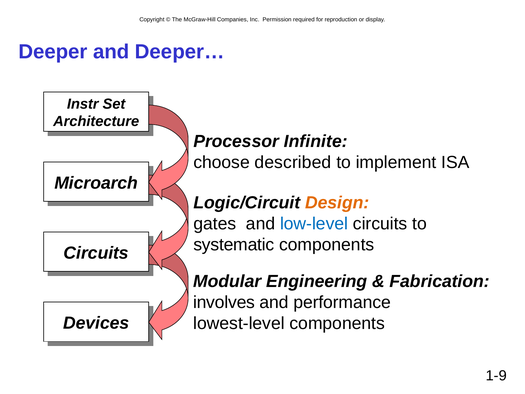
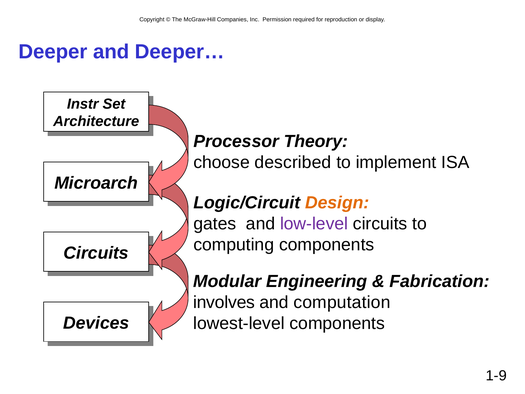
Infinite: Infinite -> Theory (316, 141)
low-level colour: blue -> purple (314, 223)
systematic: systematic -> computing (234, 244)
performance: performance -> computation (342, 302)
